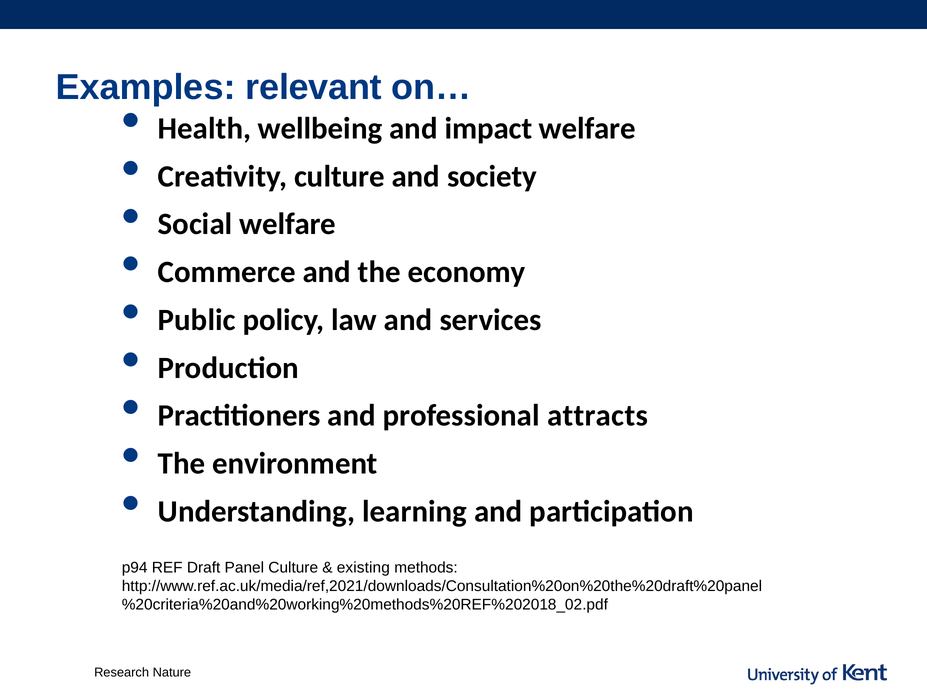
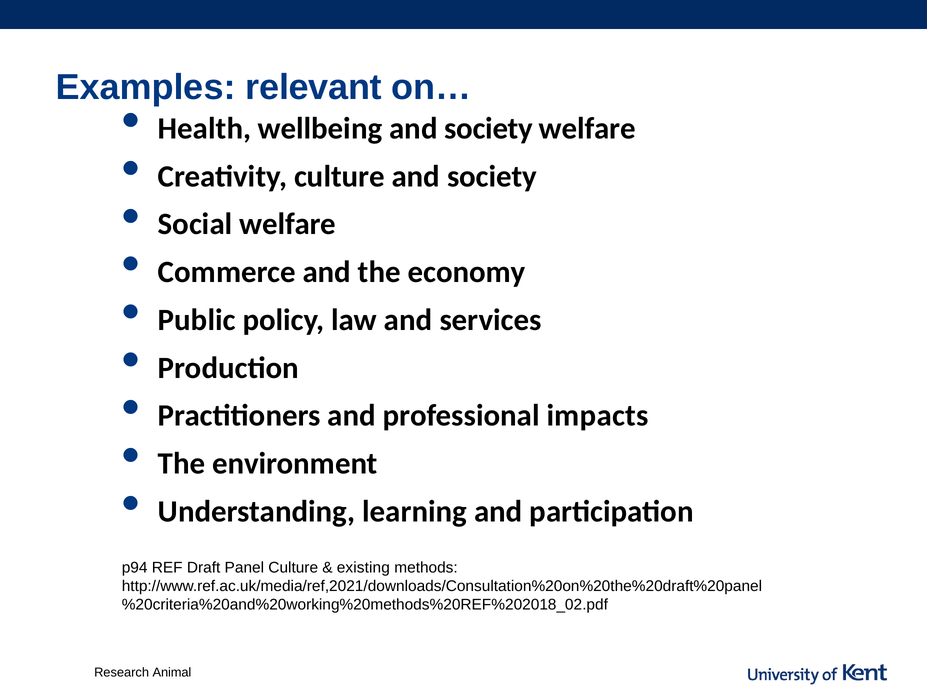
wellbeing and impact: impact -> society (489, 129)
attracts: attracts -> impacts (598, 416)
Nature: Nature -> Animal (172, 673)
